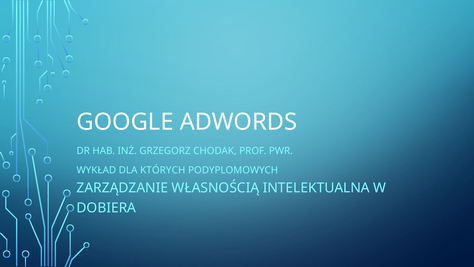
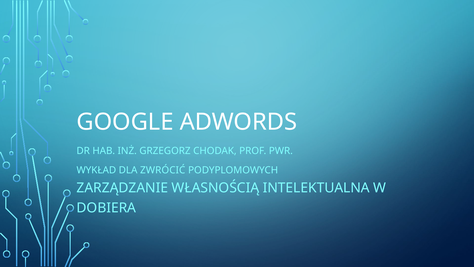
KTÓRYCH: KTÓRYCH -> ZWRÓCIĆ (163, 170)
